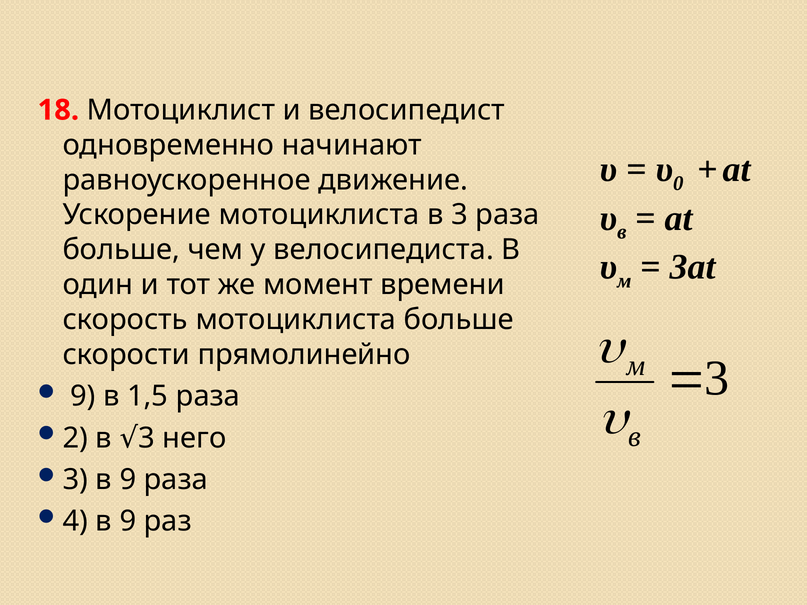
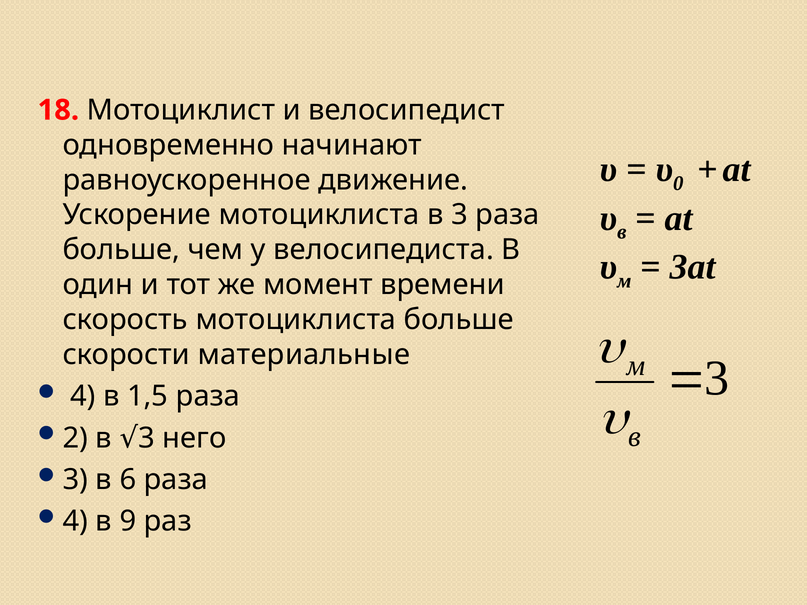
прямолинейно: прямолинейно -> материальные (304, 355)
9: 9 -> 4 (83, 396)
3 в 9: 9 -> 6 (128, 480)
